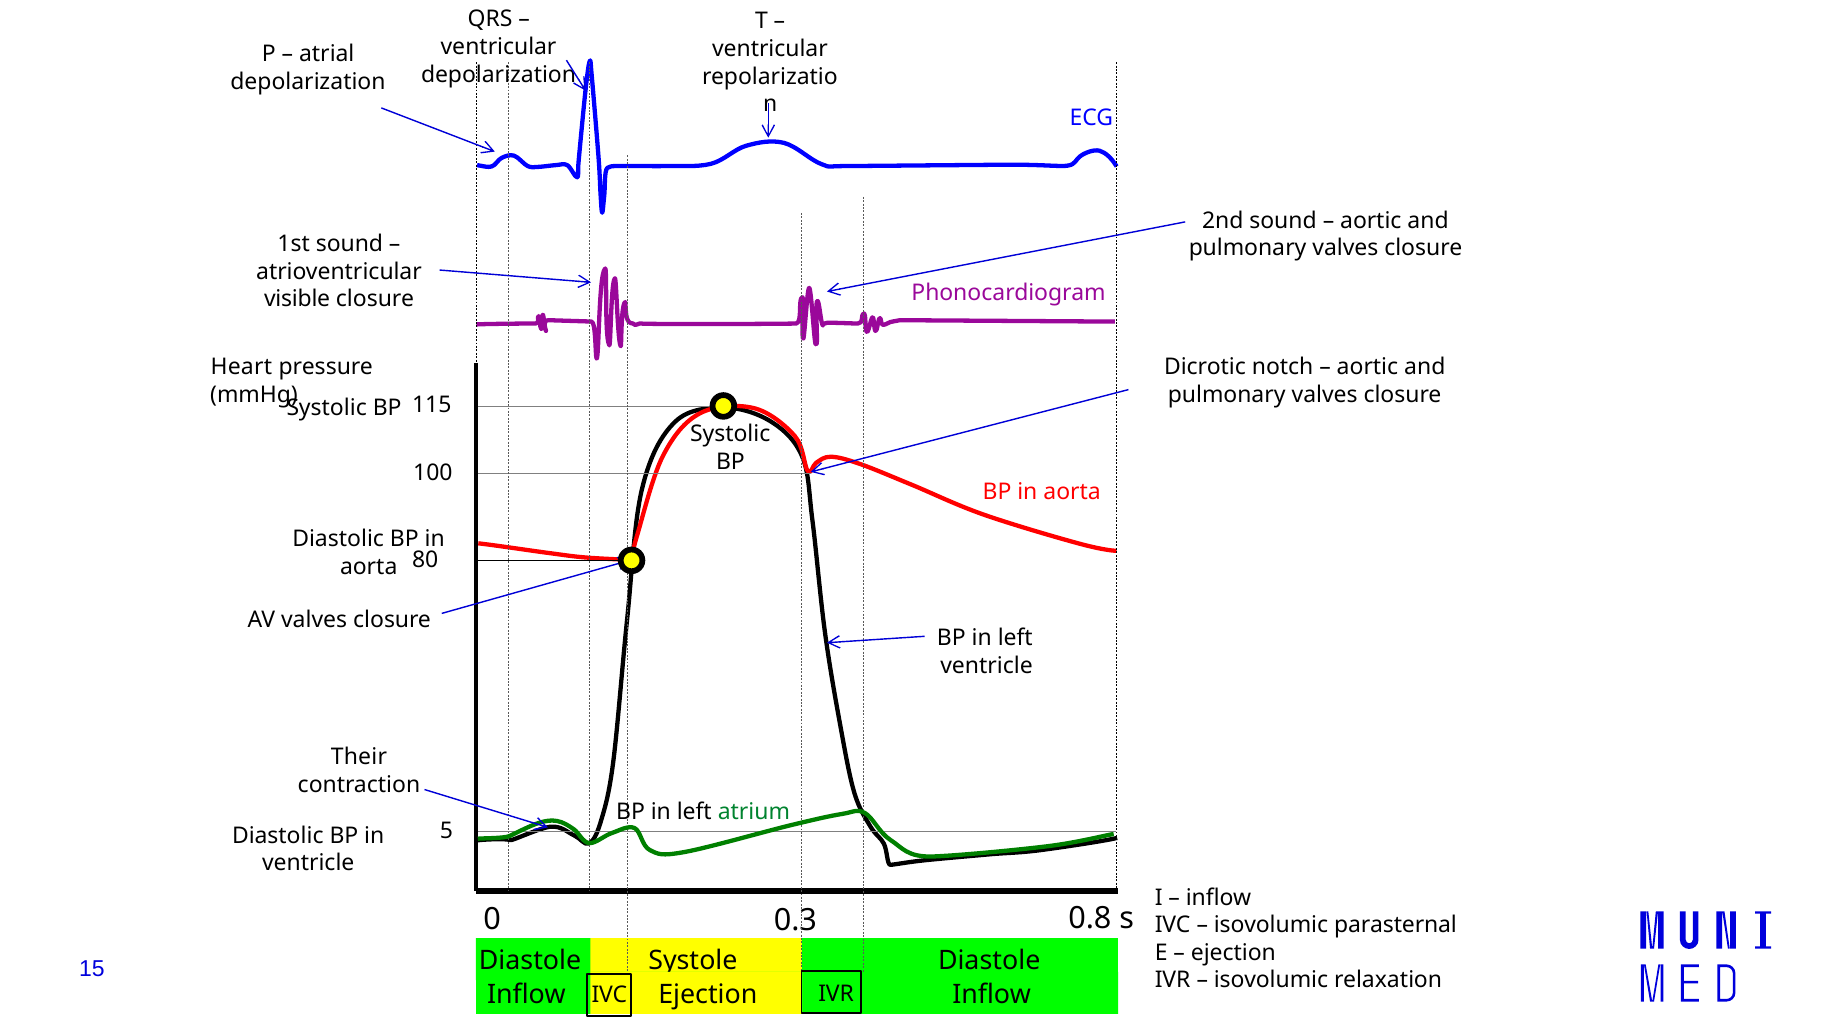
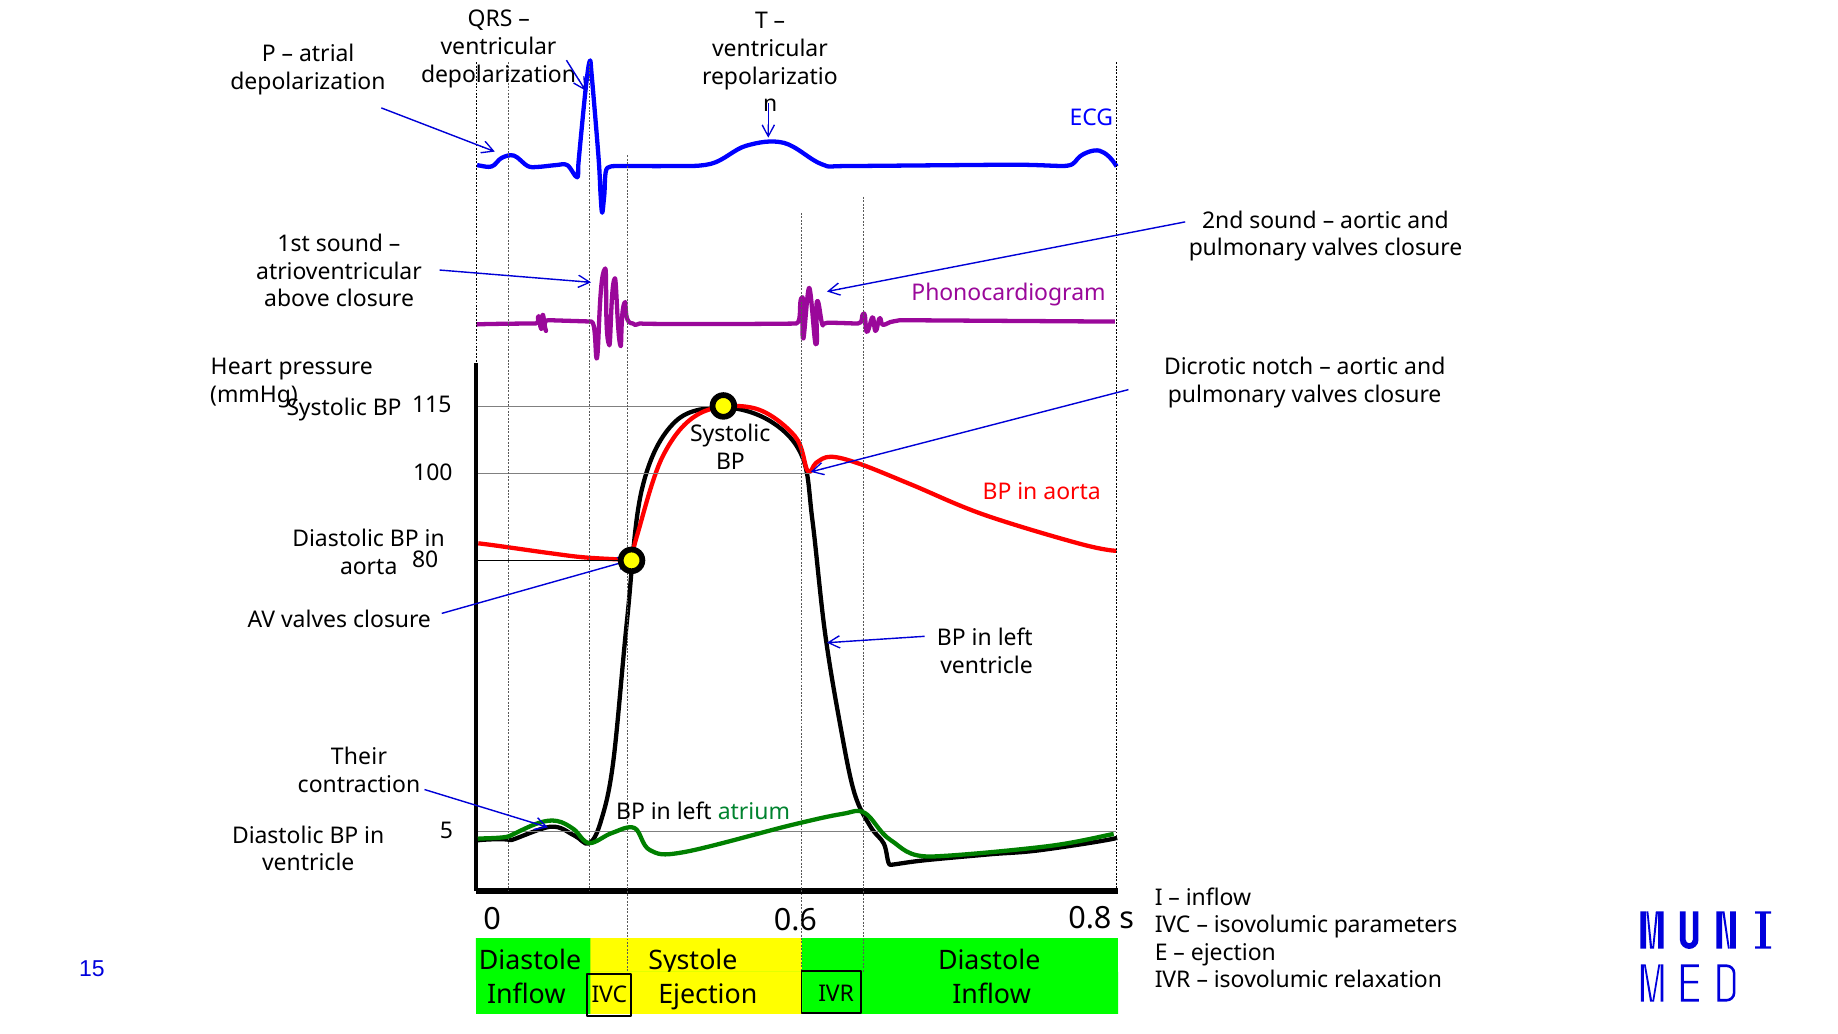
visible: visible -> above (297, 299)
0.3: 0.3 -> 0.6 (795, 920)
parasternal: parasternal -> parameters (1396, 925)
